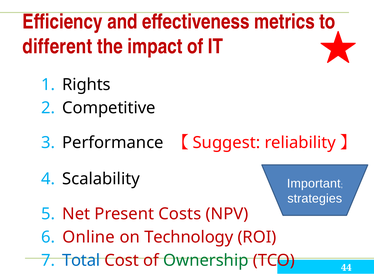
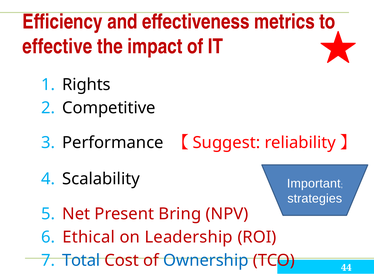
different: different -> effective (57, 47)
Costs: Costs -> Bring (180, 214)
Online: Online -> Ethical (89, 237)
Technology: Technology -> Leadership (189, 237)
Ownership colour: green -> blue (206, 261)
